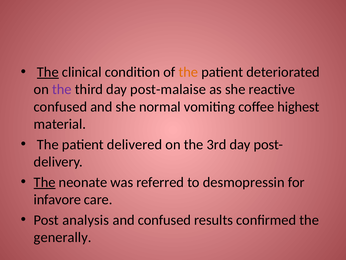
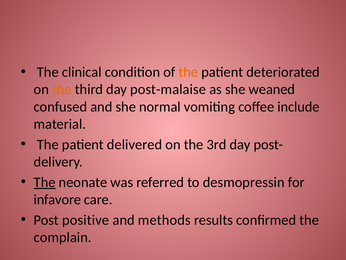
The underline: present -> none (48, 72)
the colour: purple -> orange (62, 89)
reactive: reactive -> weaned (272, 89)
highest: highest -> include (298, 107)
analysis: analysis -> positive (86, 220)
and confused: confused -> methods (164, 220)
generally: generally -> complain (63, 237)
